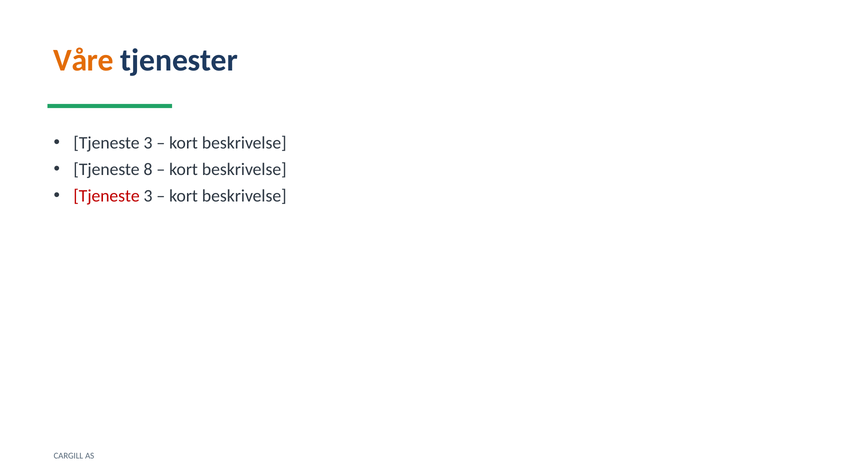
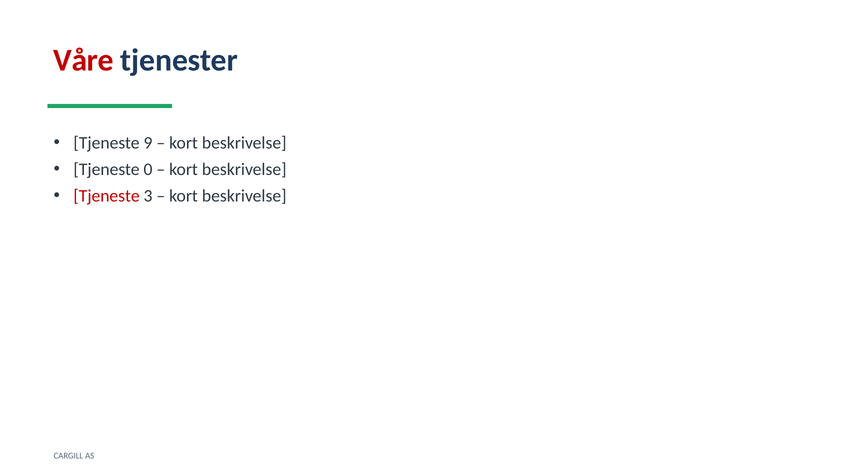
Våre colour: orange -> red (84, 60)
3: 3 -> 9 (148, 143)
8: 8 -> 0 (148, 169)
